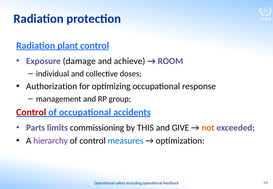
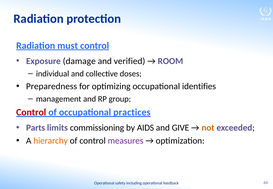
plant: plant -> must (68, 46)
achieve: achieve -> verified (129, 61)
Authorization: Authorization -> Preparedness (52, 86)
response: response -> identifies (199, 86)
accidents: accidents -> practices (132, 112)
THIS: THIS -> AIDS (145, 128)
hierarchy colour: purple -> orange (51, 141)
measures colour: blue -> purple (126, 141)
